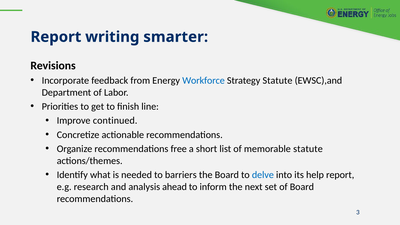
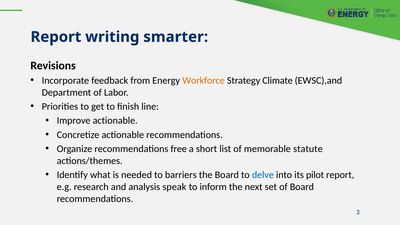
Workforce colour: blue -> orange (204, 80)
Strategy Statute: Statute -> Climate (278, 80)
Improve continued: continued -> actionable (115, 121)
help: help -> pilot (315, 175)
ahead: ahead -> speak (174, 187)
